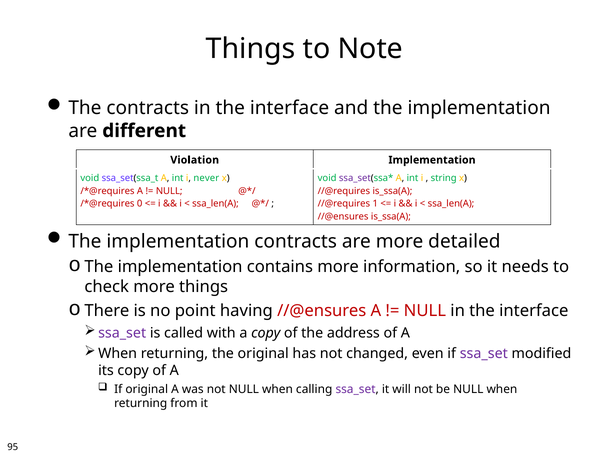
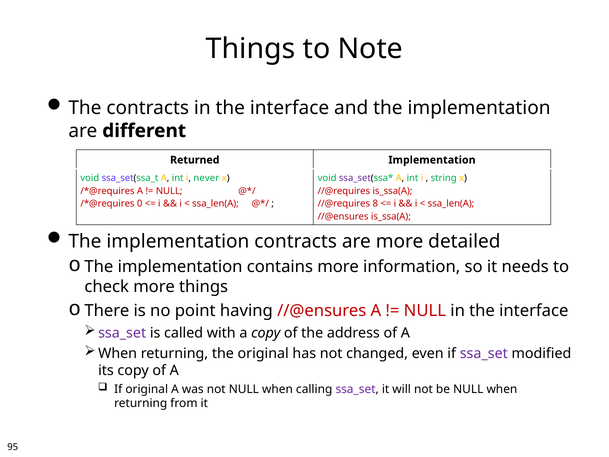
Violation: Violation -> Returned (195, 160)
1: 1 -> 8 (375, 204)
